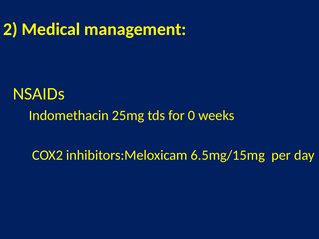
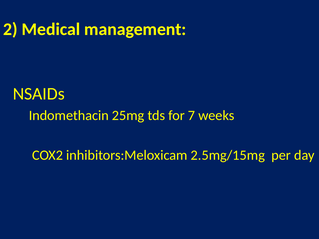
0: 0 -> 7 (192, 116)
6.5mg/15mg: 6.5mg/15mg -> 2.5mg/15mg (228, 155)
